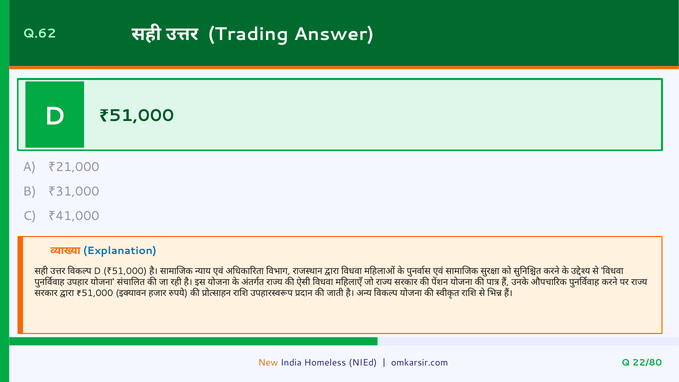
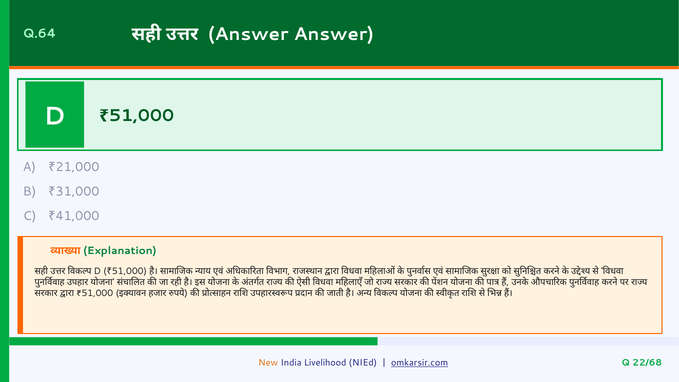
Q.62: Q.62 -> Q.64 (40, 33)
Trading: Trading -> Answer (248, 34)
Explanation colour: blue -> green (120, 251)
Homeless: Homeless -> Livelihood (325, 363)
omkarsir.com underline: none -> present (420, 363)
22/80: 22/80 -> 22/68 (647, 363)
